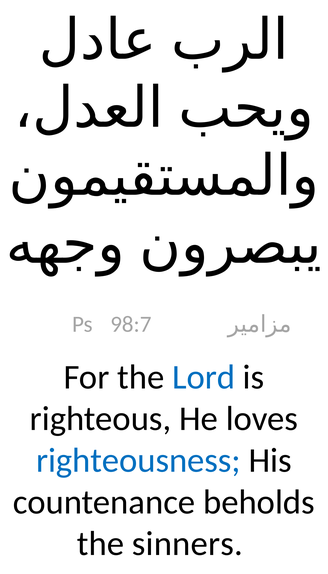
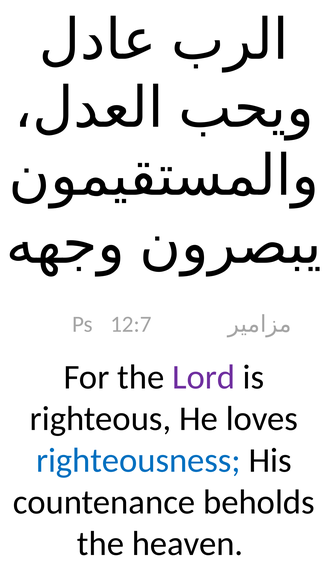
98:7: 98:7 -> 12:7 (131, 324)
Lord colour: blue -> purple (204, 377)
sinners: sinners -> heaven (187, 544)
